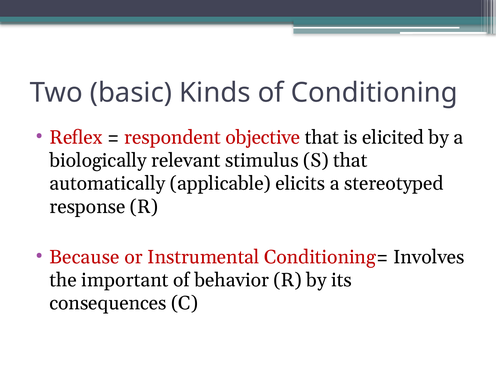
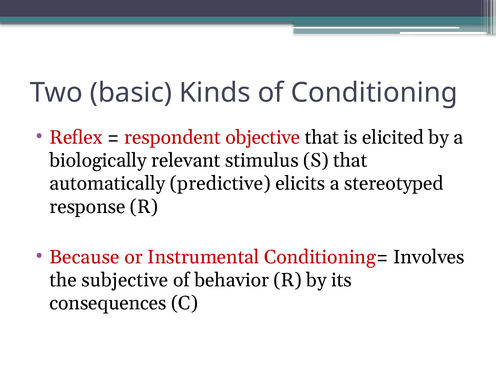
applicable: applicable -> predictive (220, 184)
important: important -> subjective (125, 280)
